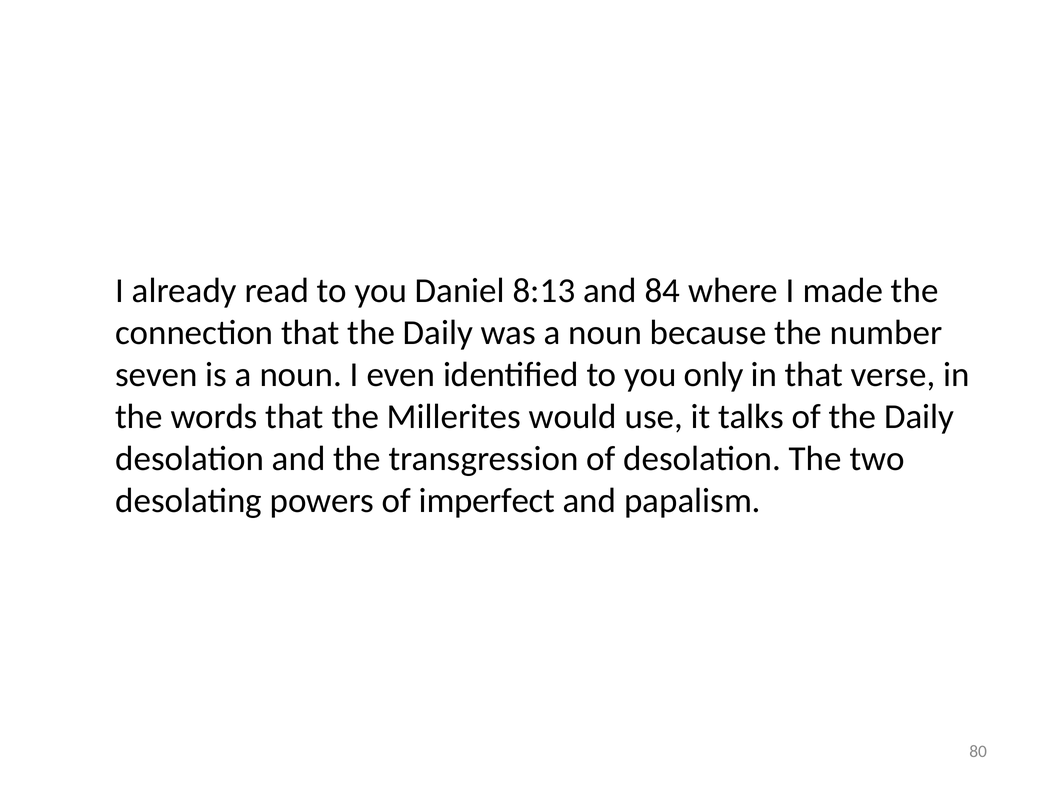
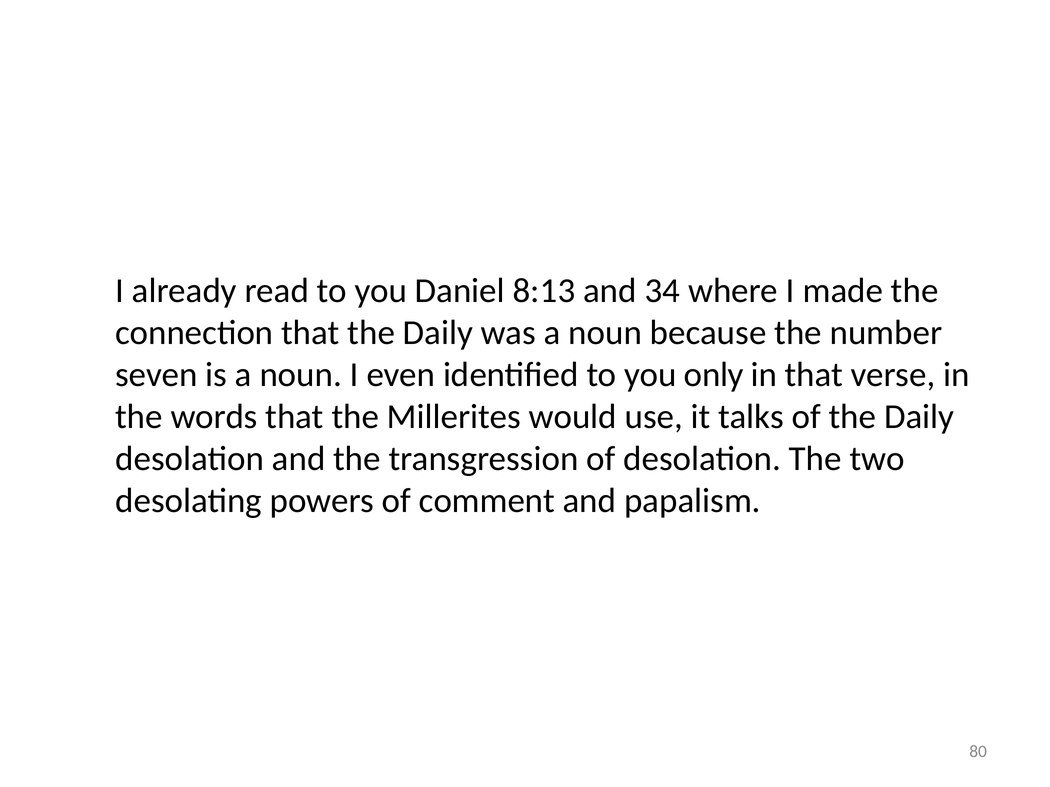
84: 84 -> 34 (662, 291)
imperfect: imperfect -> comment (487, 501)
